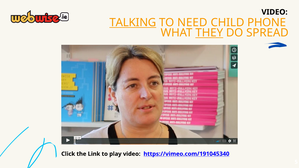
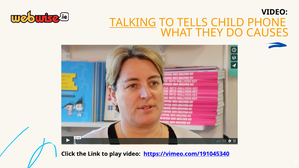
NEED: NEED -> TELLS (192, 23)
THEY underline: present -> none (209, 33)
SPREAD: SPREAD -> CAUSES (267, 33)
